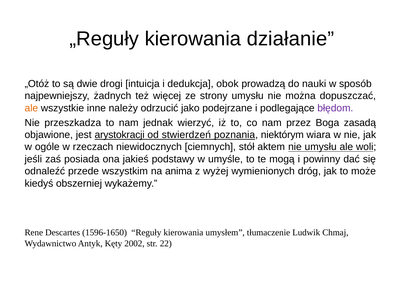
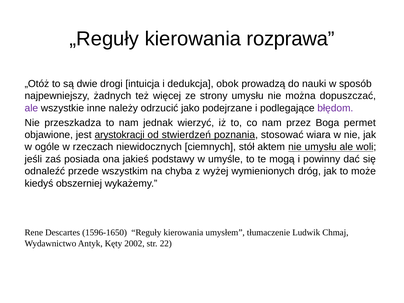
działanie: działanie -> rozprawa (291, 39)
ale colour: orange -> purple (31, 108)
zasadą: zasadą -> permet (360, 123)
niektórym: niektórym -> stosować (282, 135)
anima: anima -> chyba (179, 171)
